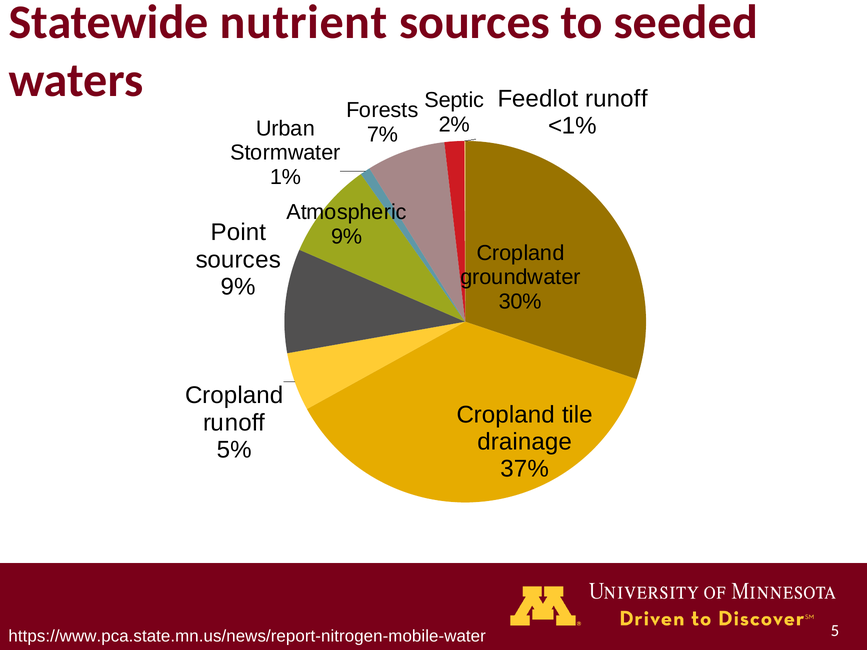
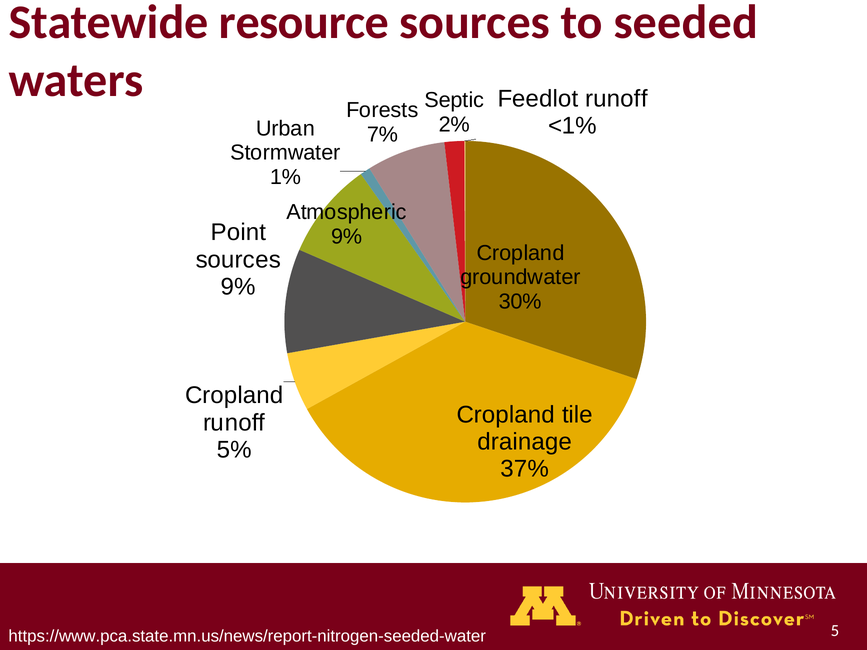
nutrient: nutrient -> resource (304, 23)
https://www.pca.state.mn.us/news/report-nitrogen-mobile-water: https://www.pca.state.mn.us/news/report-nitrogen-mobile-water -> https://www.pca.state.mn.us/news/report-nitrogen-seeded-water (247, 637)
